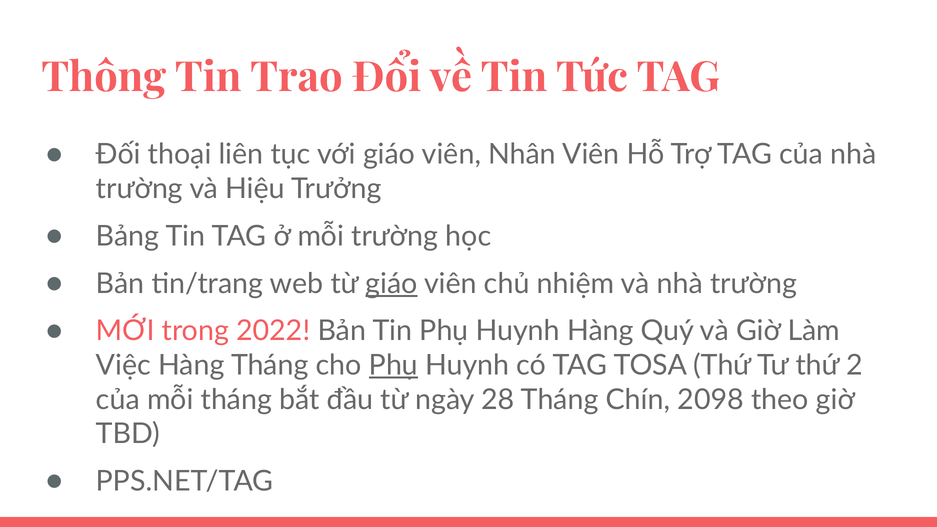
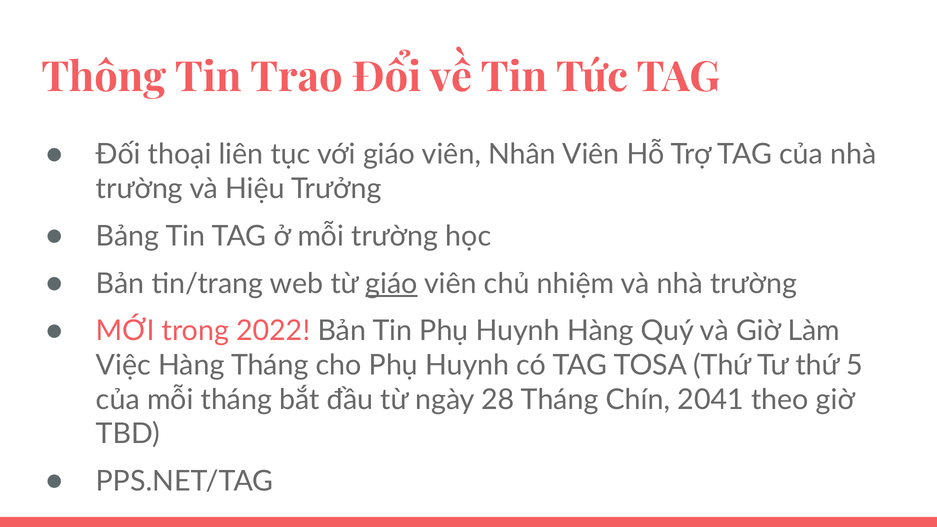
Phụ underline: present -> none (393, 365)
2: 2 -> 5 (855, 365)
2098: 2098 -> 2041 (711, 400)
